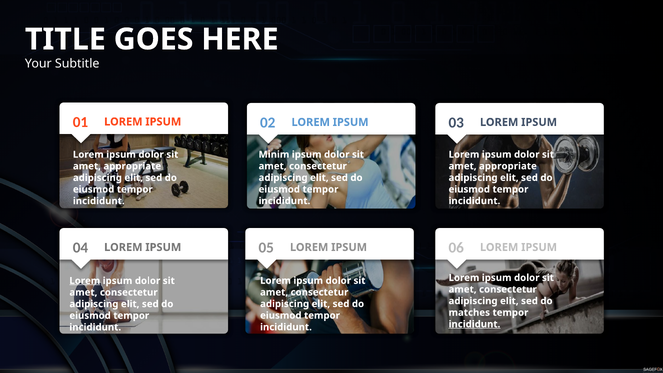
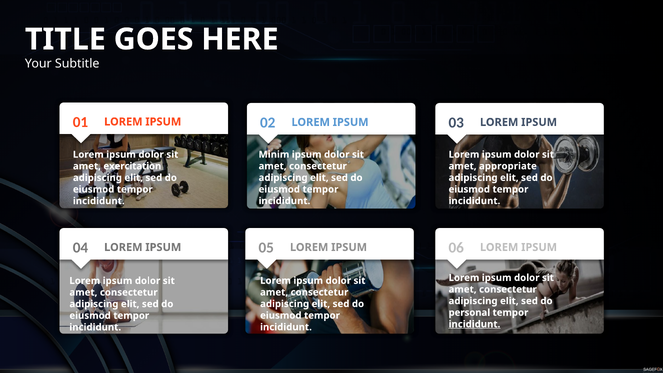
appropriate: appropriate -> exercitation (132, 166)
Lorem underline: present -> none (85, 281)
matches: matches -> personal (469, 313)
